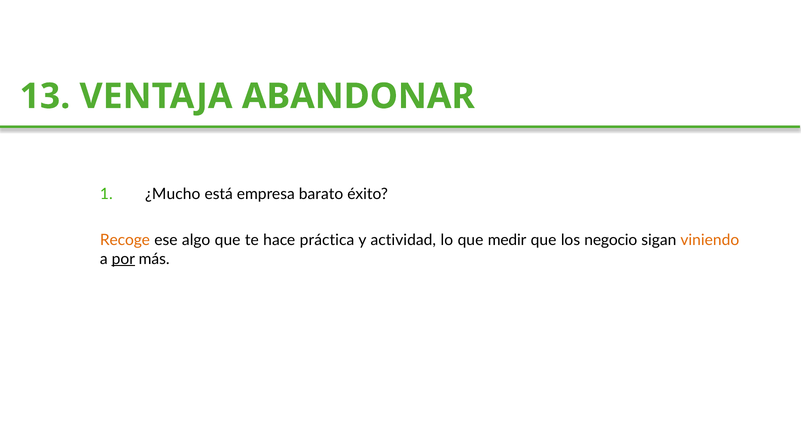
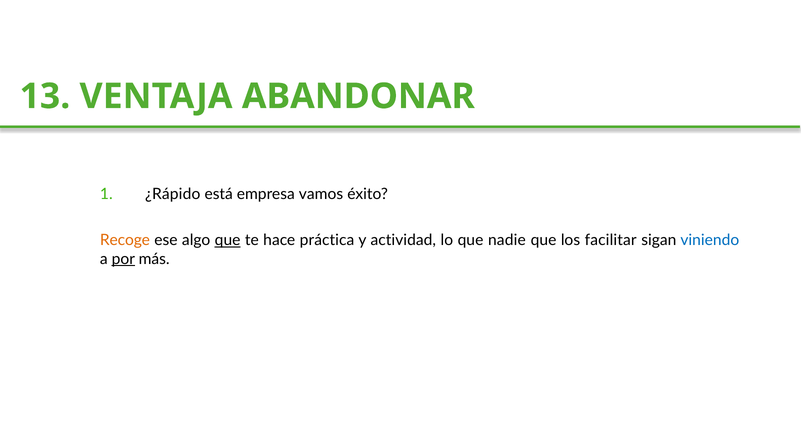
¿Mucho: ¿Mucho -> ¿Rápido (173, 194)
barato: barato -> vamos (321, 194)
que underline: none -> present (228, 240)
medir: medir -> nadie (507, 240)
negocio: negocio -> facilitar (611, 240)
viniendo colour: orange -> blue (710, 240)
